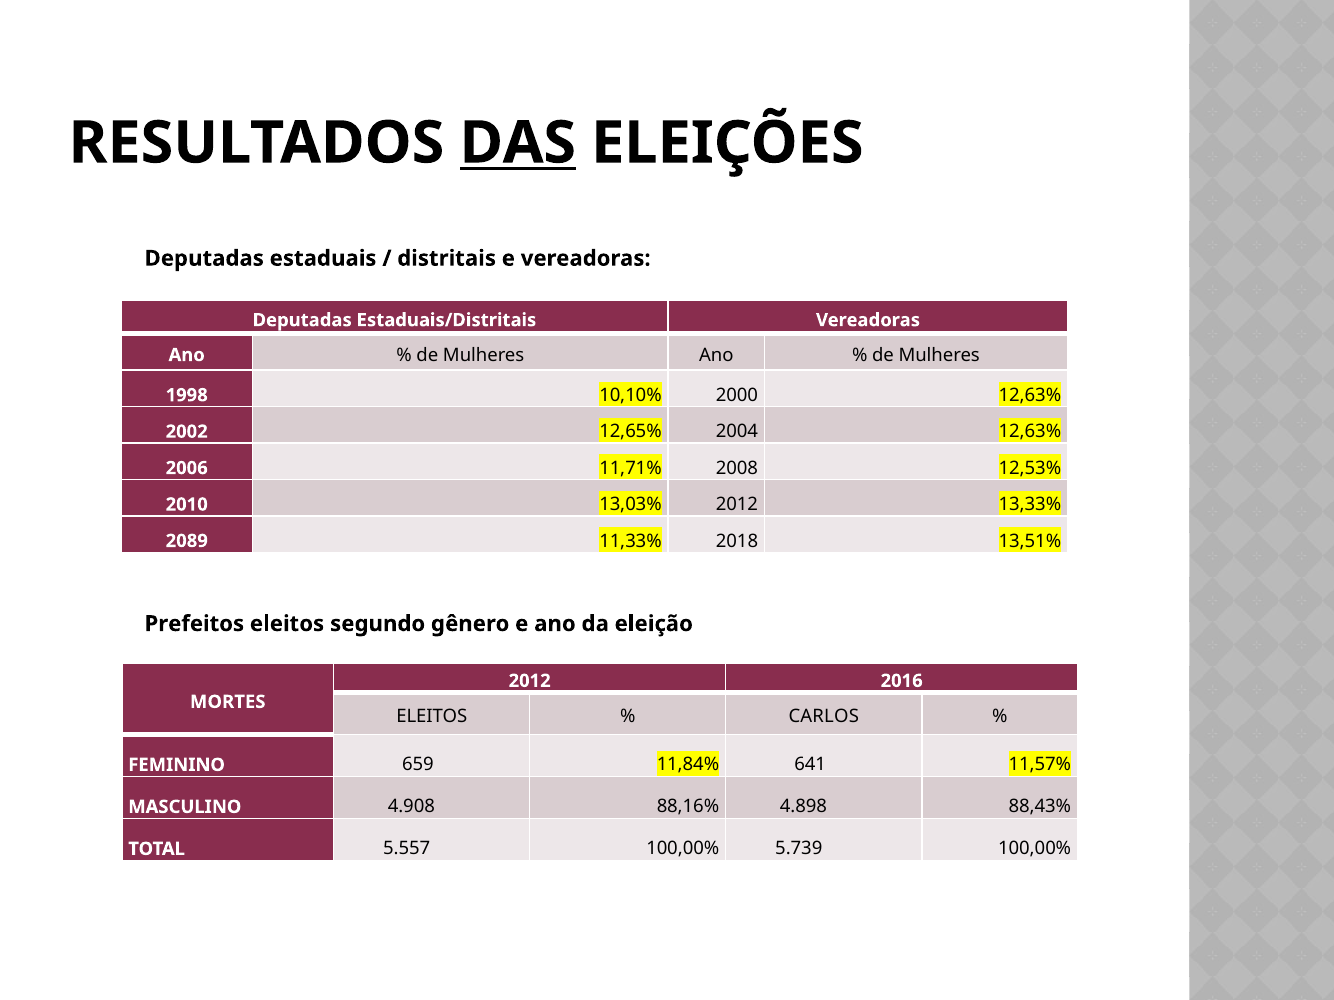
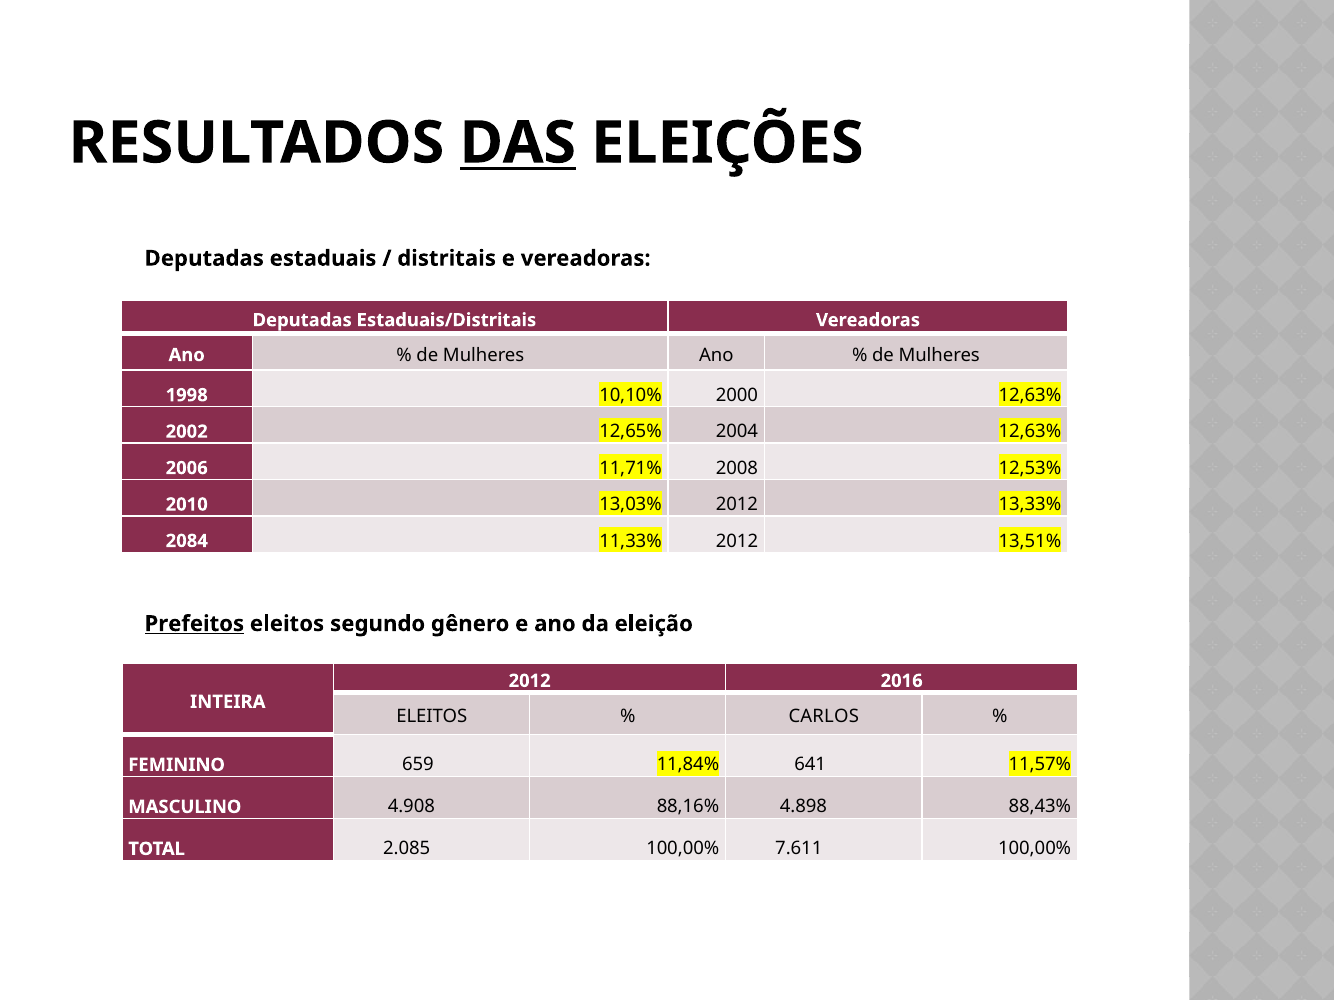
2089: 2089 -> 2084 (187, 541)
11,33% 2018: 2018 -> 2012 (737, 541)
Prefeitos underline: none -> present (194, 624)
MORTES: MORTES -> INTEIRA (228, 702)
5.557: 5.557 -> 2.085 (407, 849)
5.739: 5.739 -> 7.611 (799, 849)
